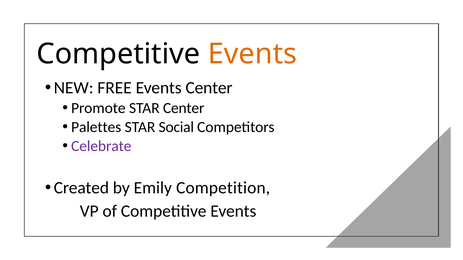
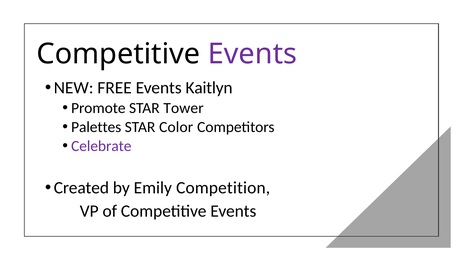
Events colour: orange -> purple (252, 54)
Events Center: Center -> Kaitlyn (209, 88)
STAR Center: Center -> Tower (184, 108)
Social: Social -> Color (176, 127)
